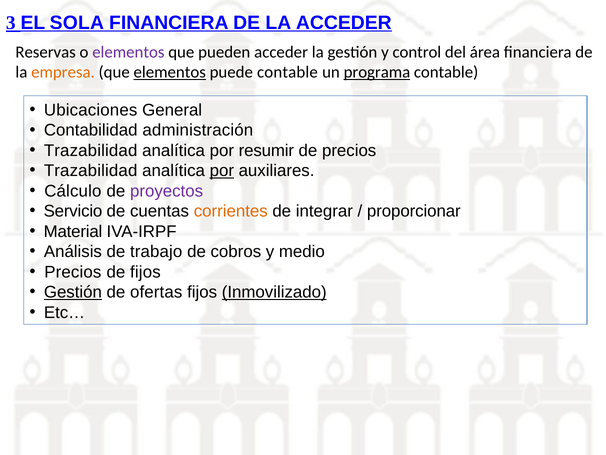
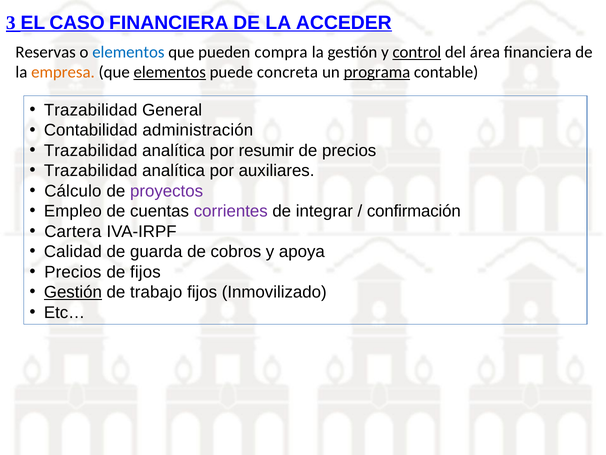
SOLA: SOLA -> CASO (77, 23)
elementos colour: purple -> blue (128, 52)
pueden acceder: acceder -> compra (281, 52)
control underline: none -> present (417, 52)
puede contable: contable -> concreta (287, 72)
Ubicaciones: Ubicaciones -> Trazabilidad (91, 110)
por underline: present -> none (222, 171)
Servicio: Servicio -> Empleo (73, 211)
corrientes colour: orange -> purple (231, 211)
proporcionar: proporcionar -> confirmación (414, 211)
Material: Material -> Cartera (73, 231)
Análisis: Análisis -> Calidad (73, 252)
trabajo: trabajo -> guarda (156, 252)
medio: medio -> apoya (302, 252)
ofertas: ofertas -> trabajo (156, 292)
Inmovilizado underline: present -> none (274, 292)
